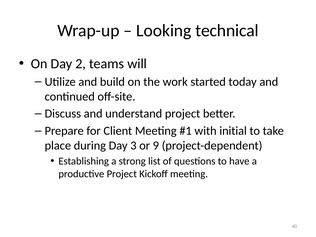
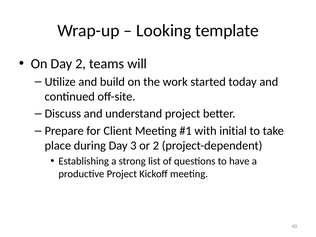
technical: technical -> template (227, 30)
or 9: 9 -> 2 (156, 146)
